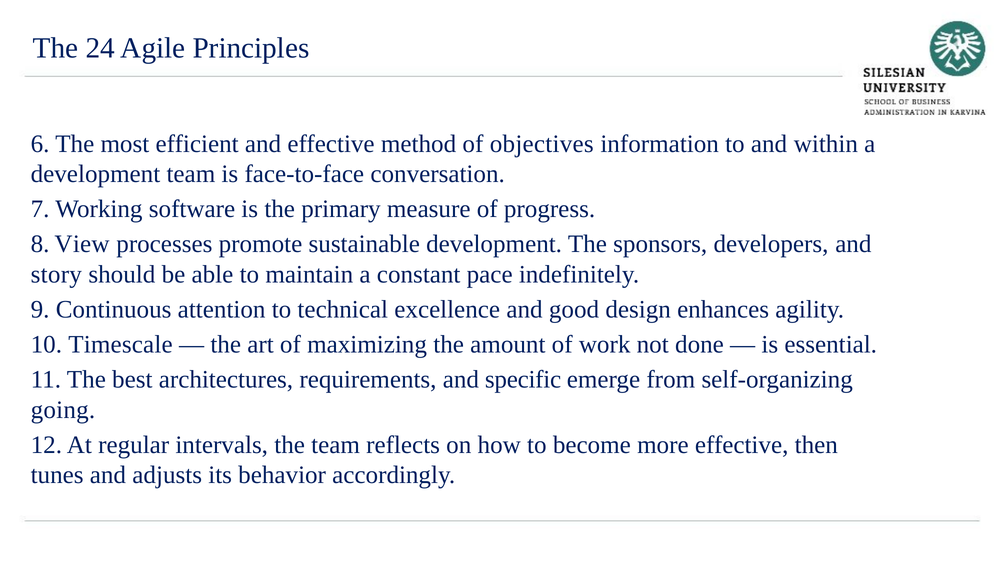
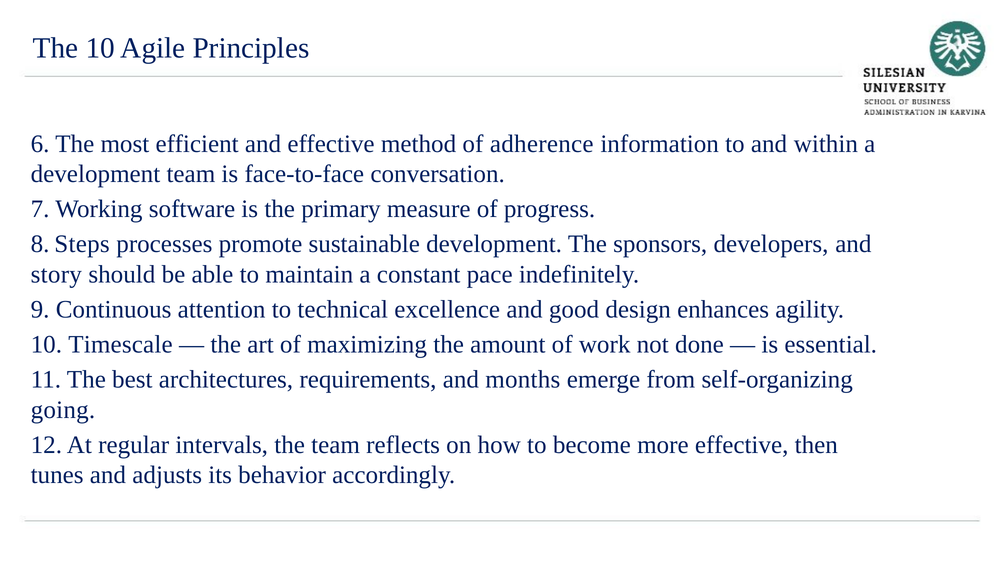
The 24: 24 -> 10 (100, 48)
objectives: objectives -> adherence (542, 144)
View: View -> Steps (82, 244)
specific: specific -> months (523, 380)
